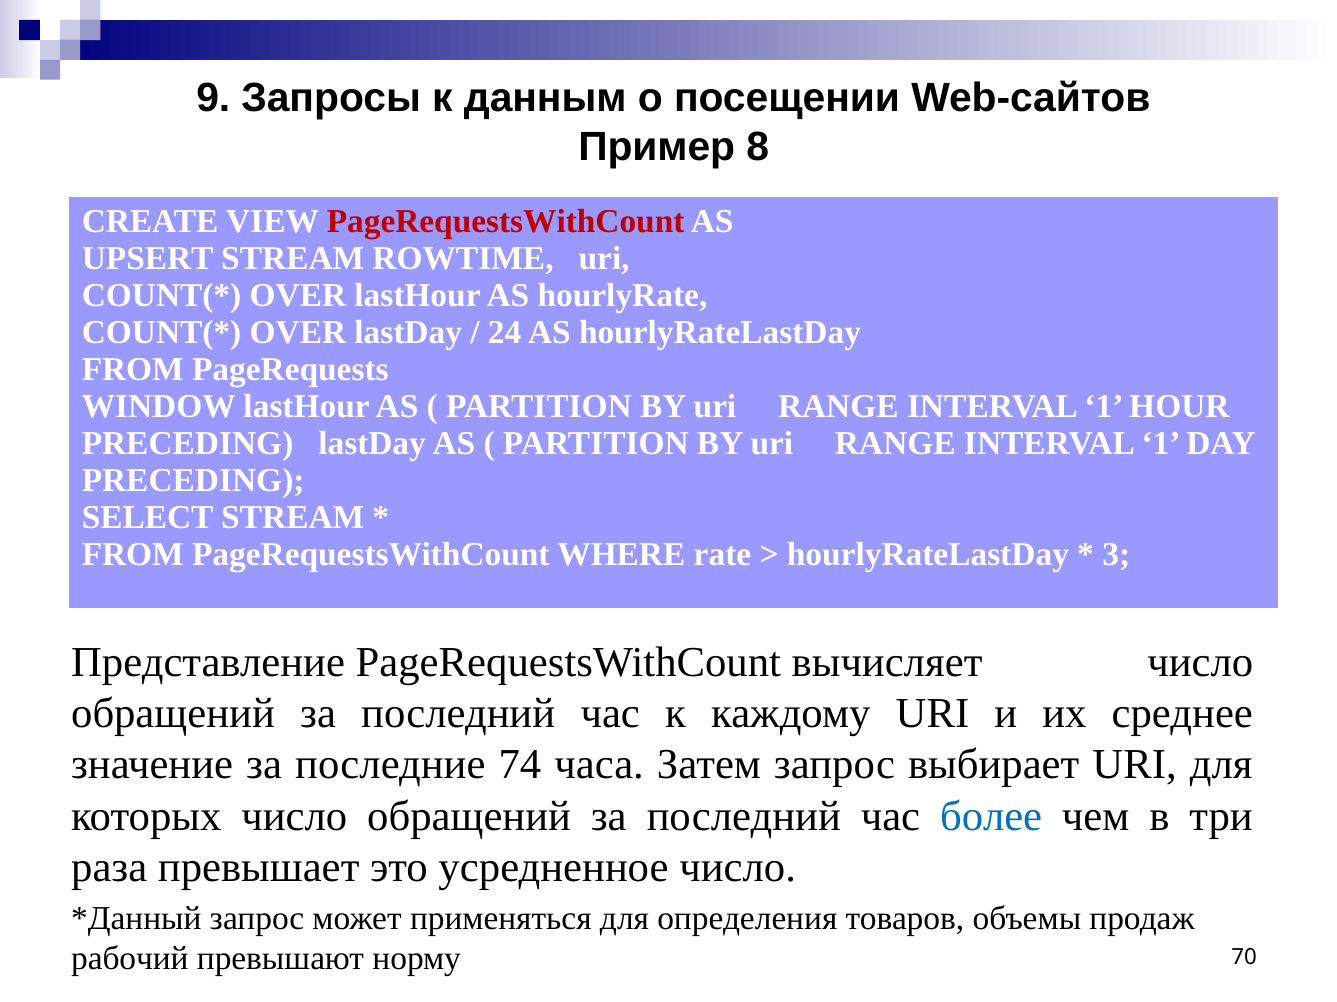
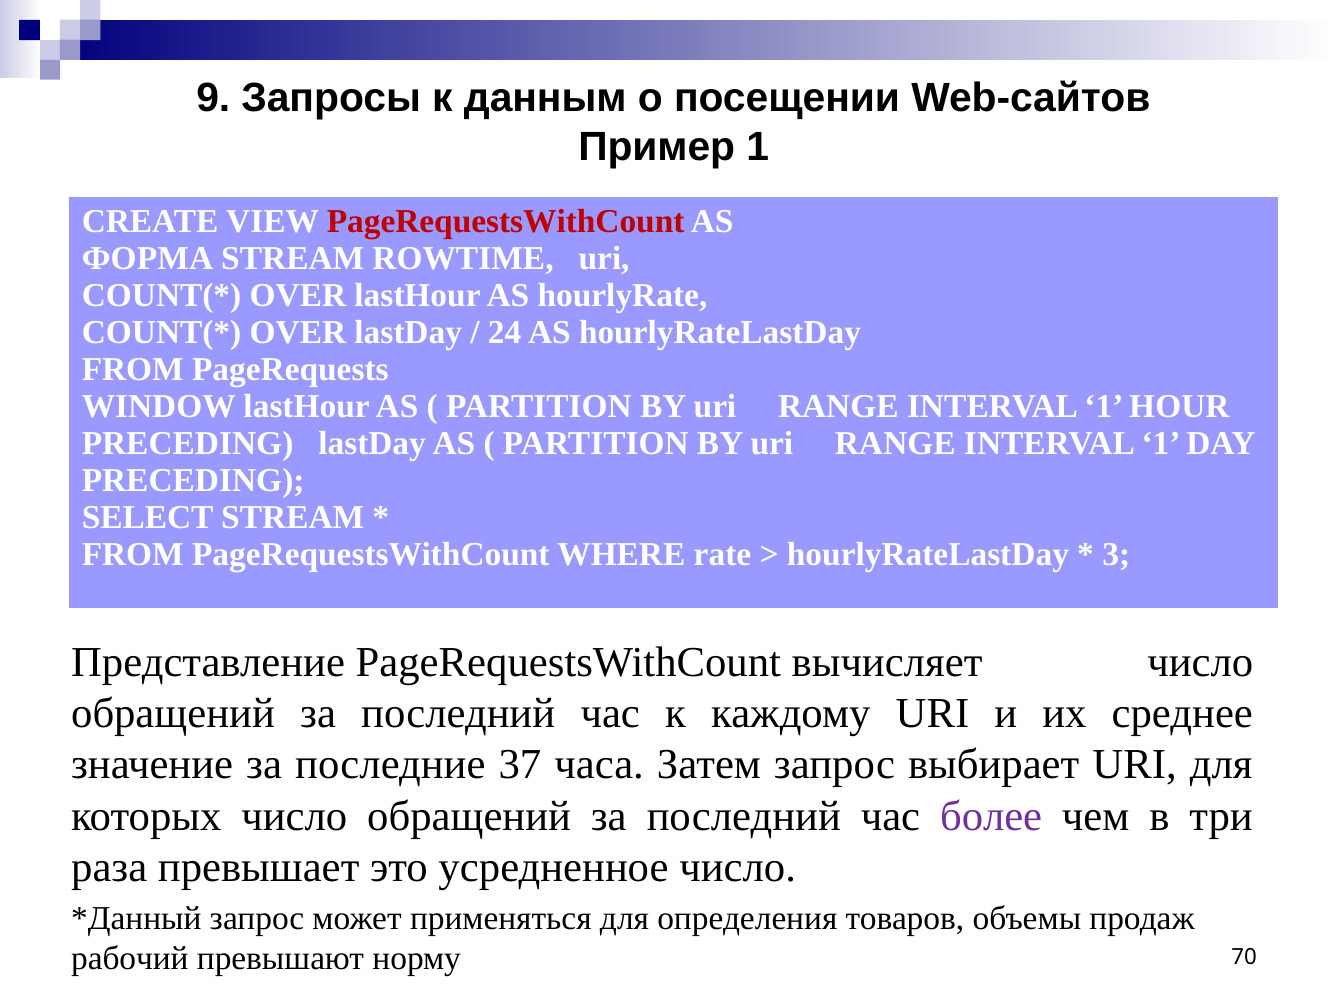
Пример 8: 8 -> 1 (758, 147)
UPSERT: UPSERT -> ФОРМА (148, 259)
74: 74 -> 37 (520, 765)
более colour: blue -> purple (991, 817)
